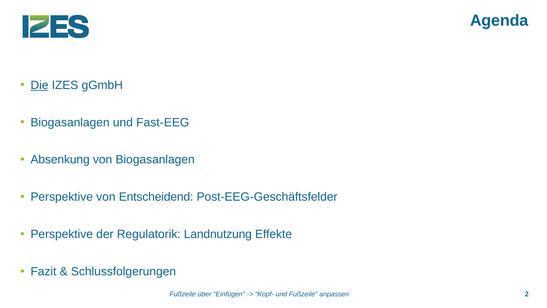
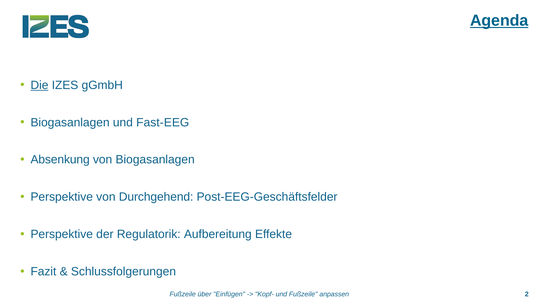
Agenda underline: none -> present (499, 21)
Entscheidend: Entscheidend -> Durchgehend (156, 197)
Landnutzung: Landnutzung -> Aufbereitung (218, 234)
